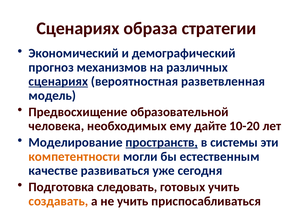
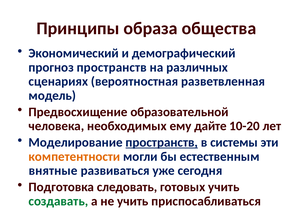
Сценариях: Сценариях -> Принципы (78, 28)
стратегии: стратегии -> общества (219, 28)
прогноз механизмов: механизмов -> пространств (112, 67)
сценариях underline: present -> none (58, 81)
качестве: качестве -> внятные (53, 170)
создавать colour: orange -> green (58, 201)
